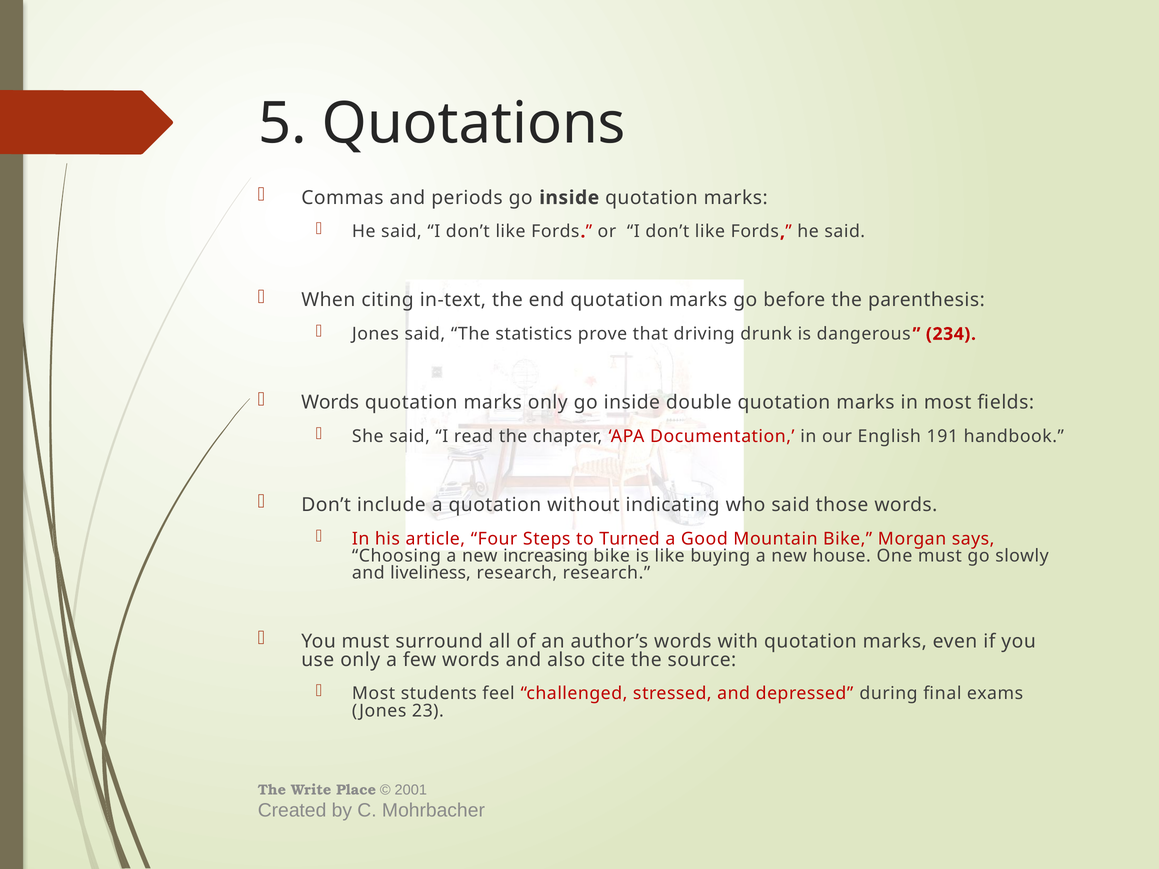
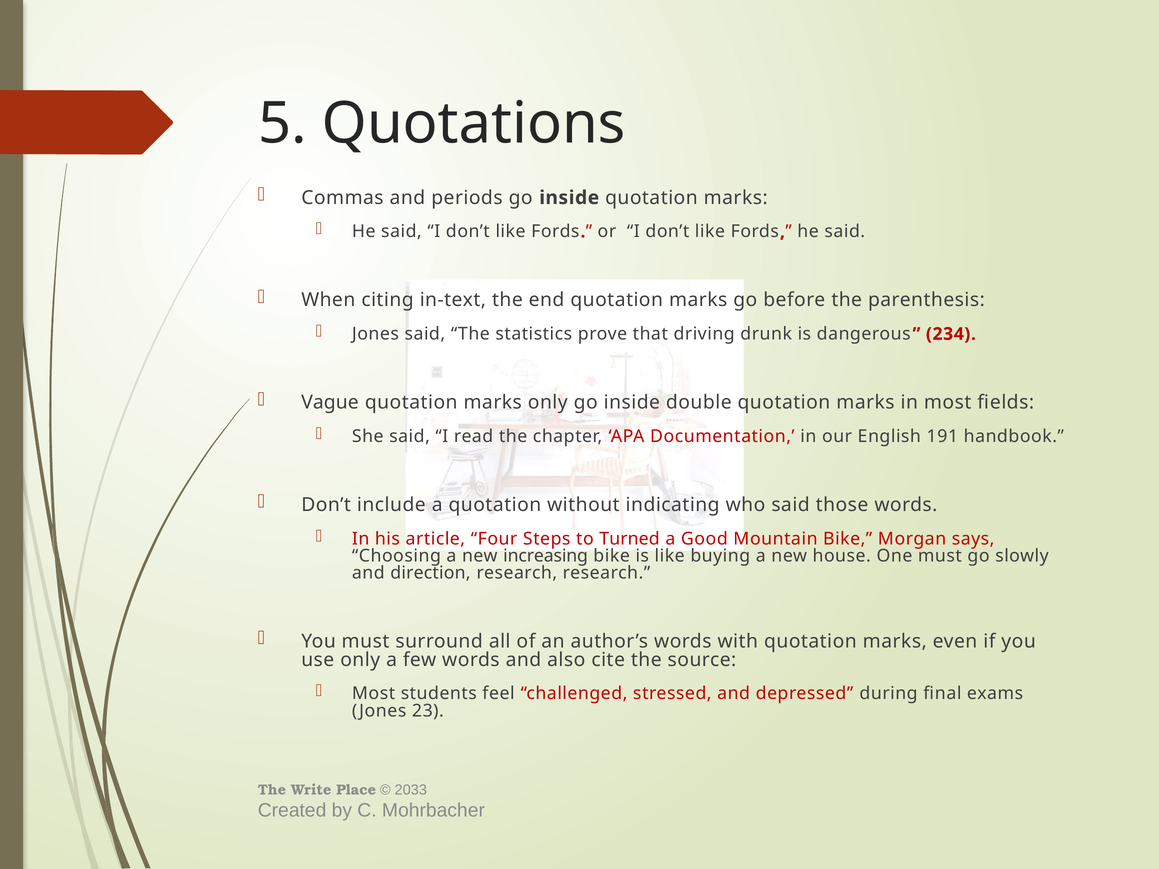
Words: Words -> Vague (330, 403)
liveliness: liveliness -> direction (430, 573)
2001: 2001 -> 2033 (411, 790)
